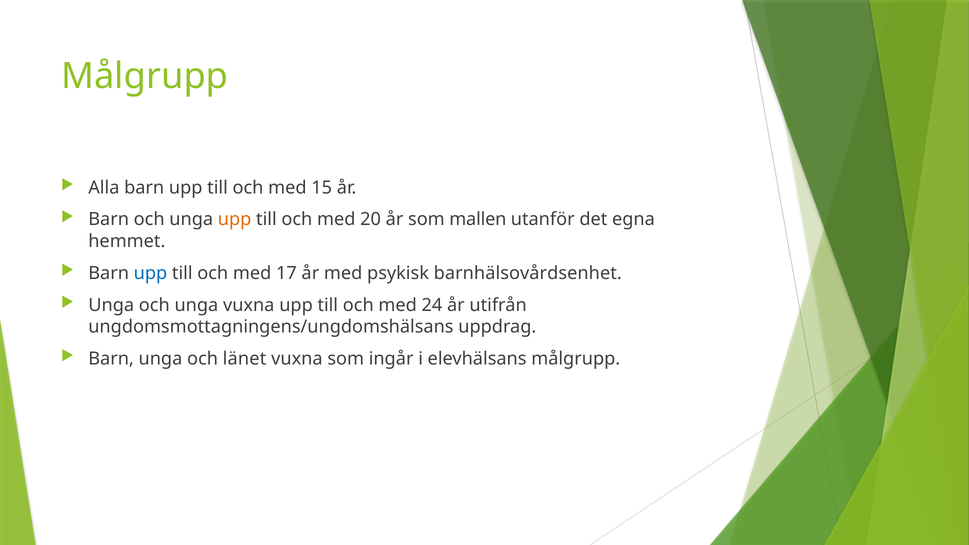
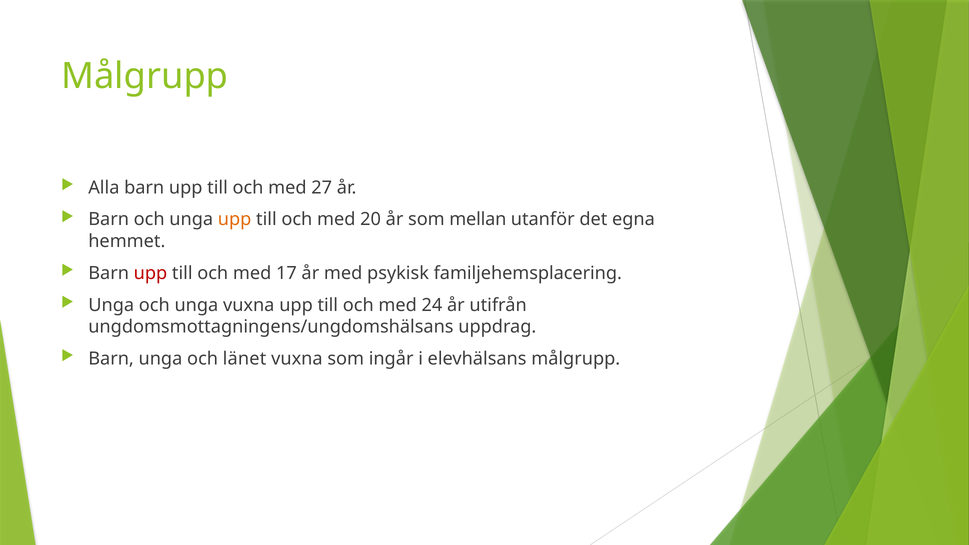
15: 15 -> 27 (322, 188)
mallen: mallen -> mellan (478, 219)
upp colour: blue -> red (151, 273)
barnhälsovårdsenhet: barnhälsovårdsenhet -> familjehemsplacering (528, 273)
